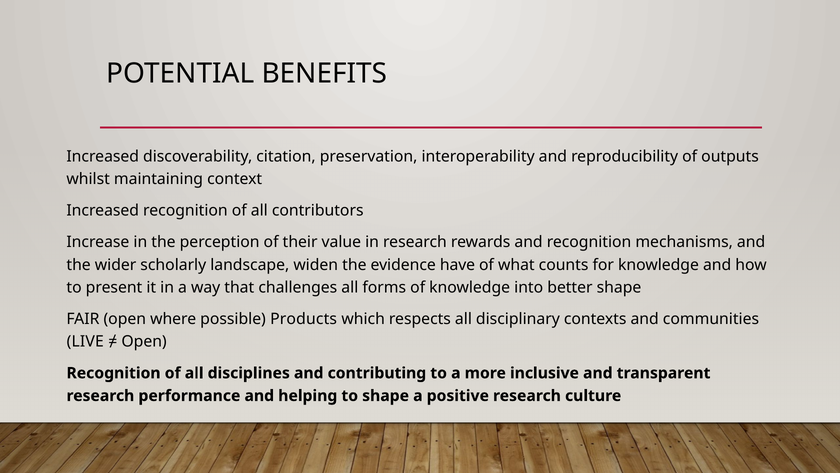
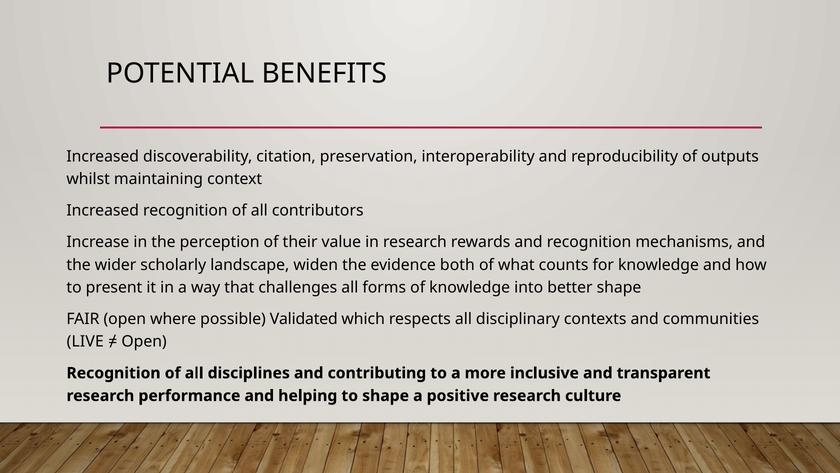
have: have -> both (457, 265)
Products: Products -> Validated (304, 319)
